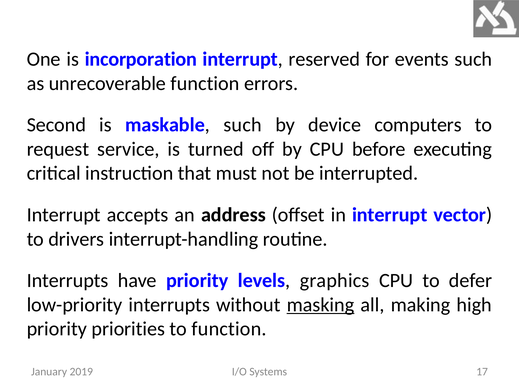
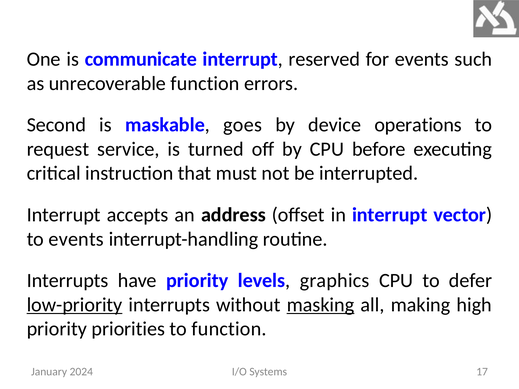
incorporation: incorporation -> communicate (141, 59)
maskable such: such -> goes (243, 125)
computers: computers -> operations (418, 125)
to drivers: drivers -> events (76, 239)
low-priority underline: none -> present (75, 305)
2019: 2019 -> 2024 (81, 372)
